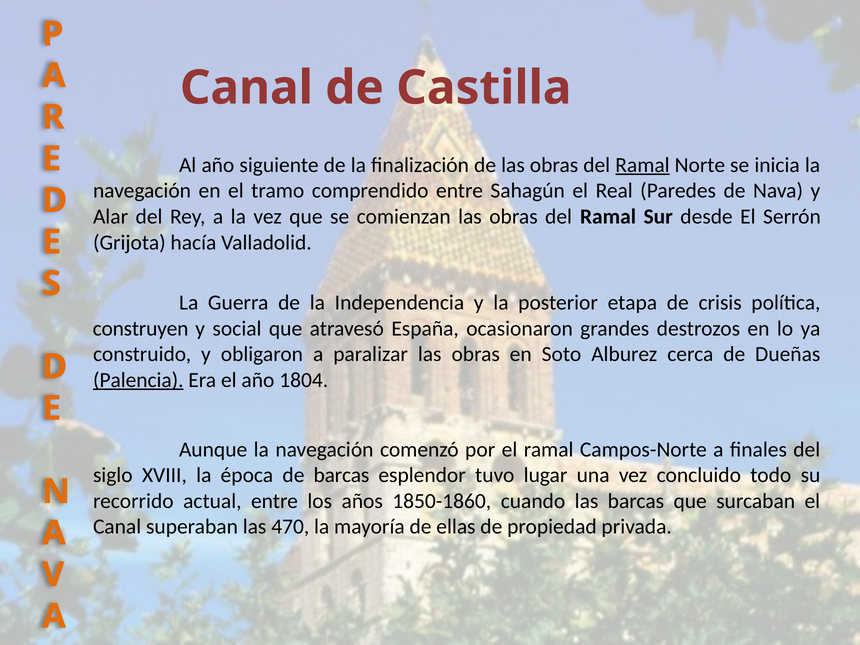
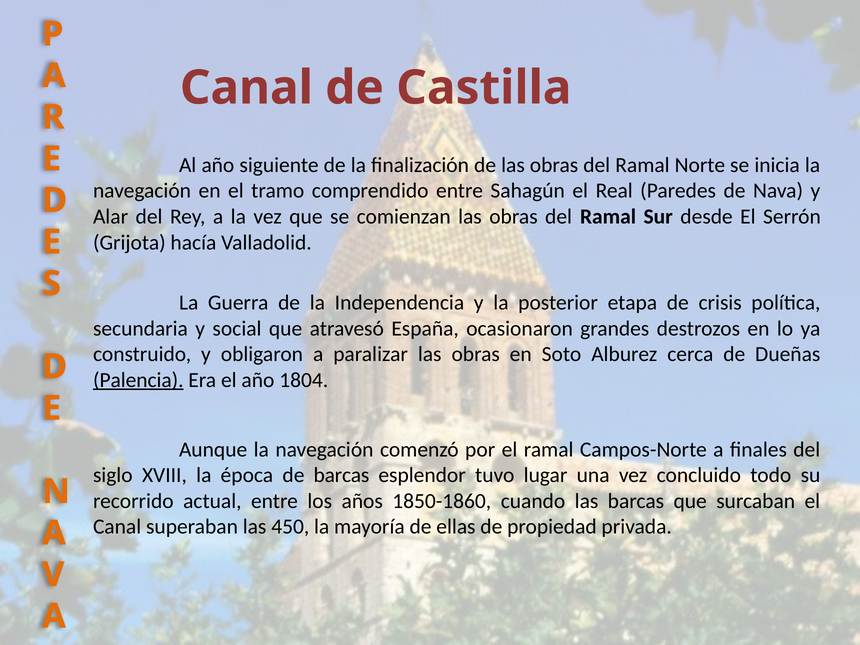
Ramal underline: present -> none (642, 165)
construyen: construyen -> secundaria (140, 329)
470: 470 -> 450 (290, 527)
